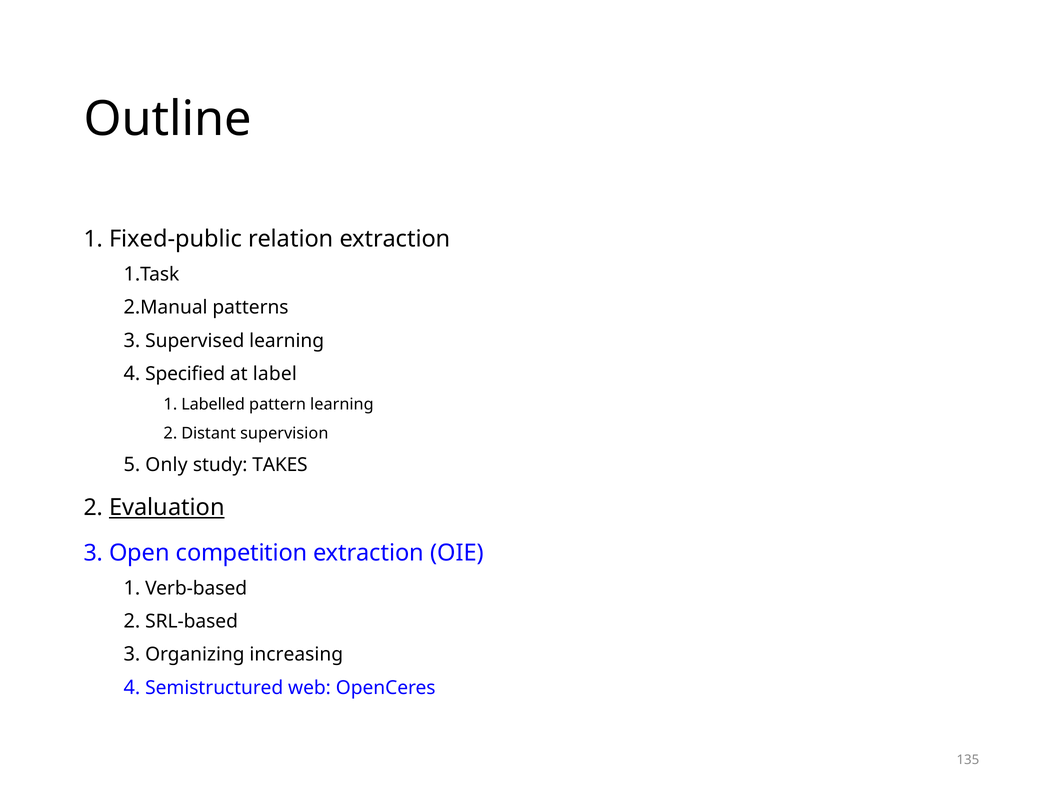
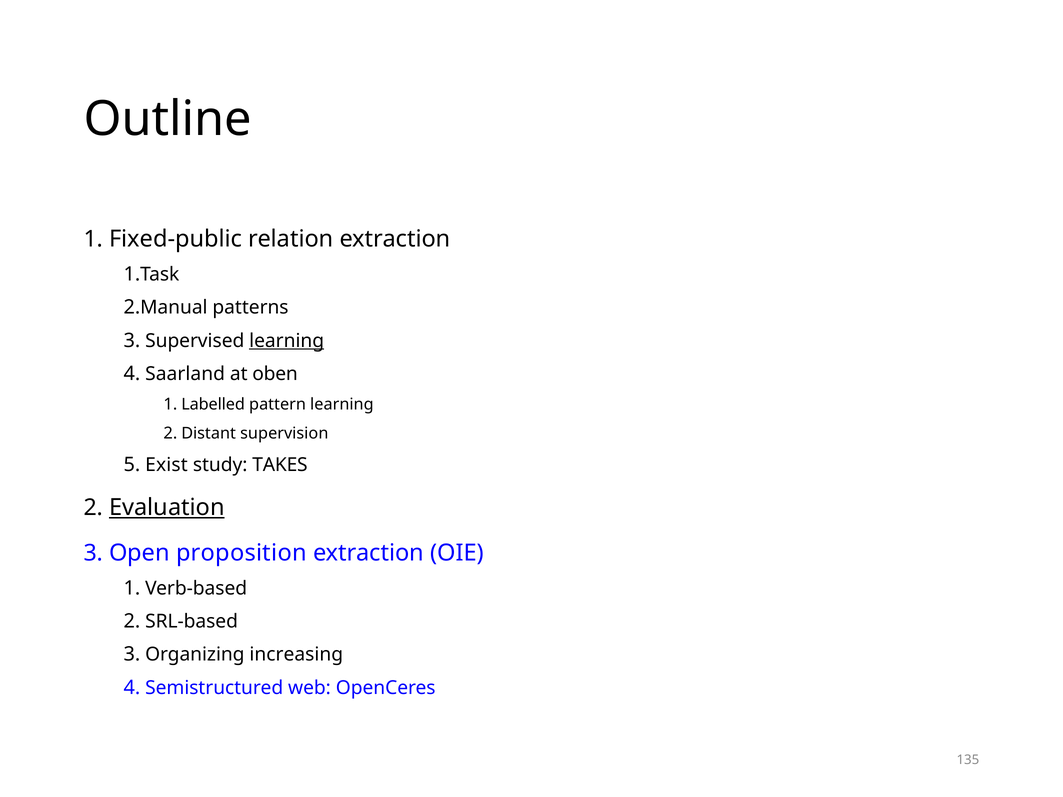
learning underline: none -> present (287, 341)
Specified: Specified -> Saarland (185, 374)
label: label -> oben (275, 374)
Only: Only -> Exist (166, 465)
competition: competition -> proposition (241, 553)
